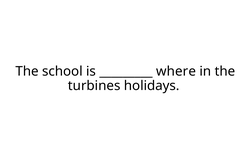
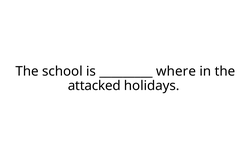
turbines: turbines -> attacked (94, 86)
